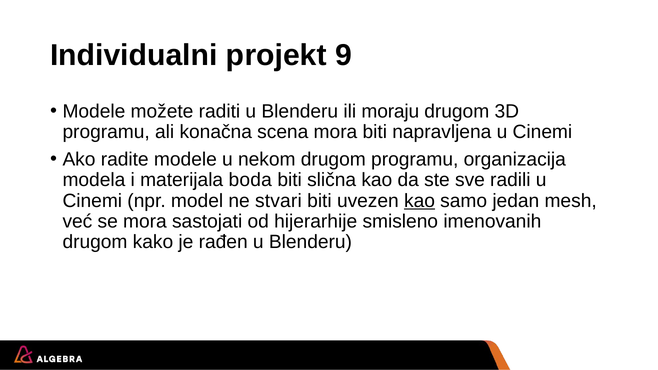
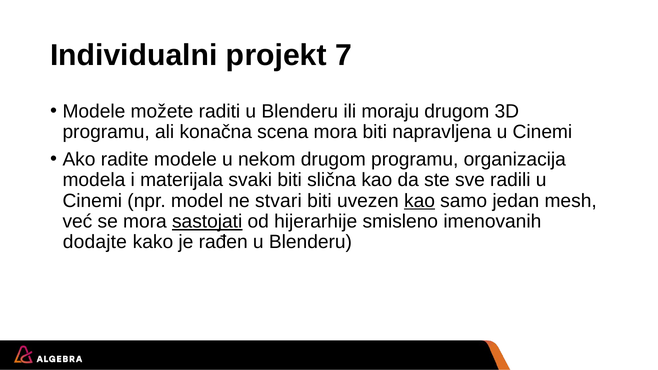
9: 9 -> 7 (344, 55)
boda: boda -> svaki (250, 180)
sastojati underline: none -> present (207, 222)
drugom: drugom -> dodajte (95, 242)
